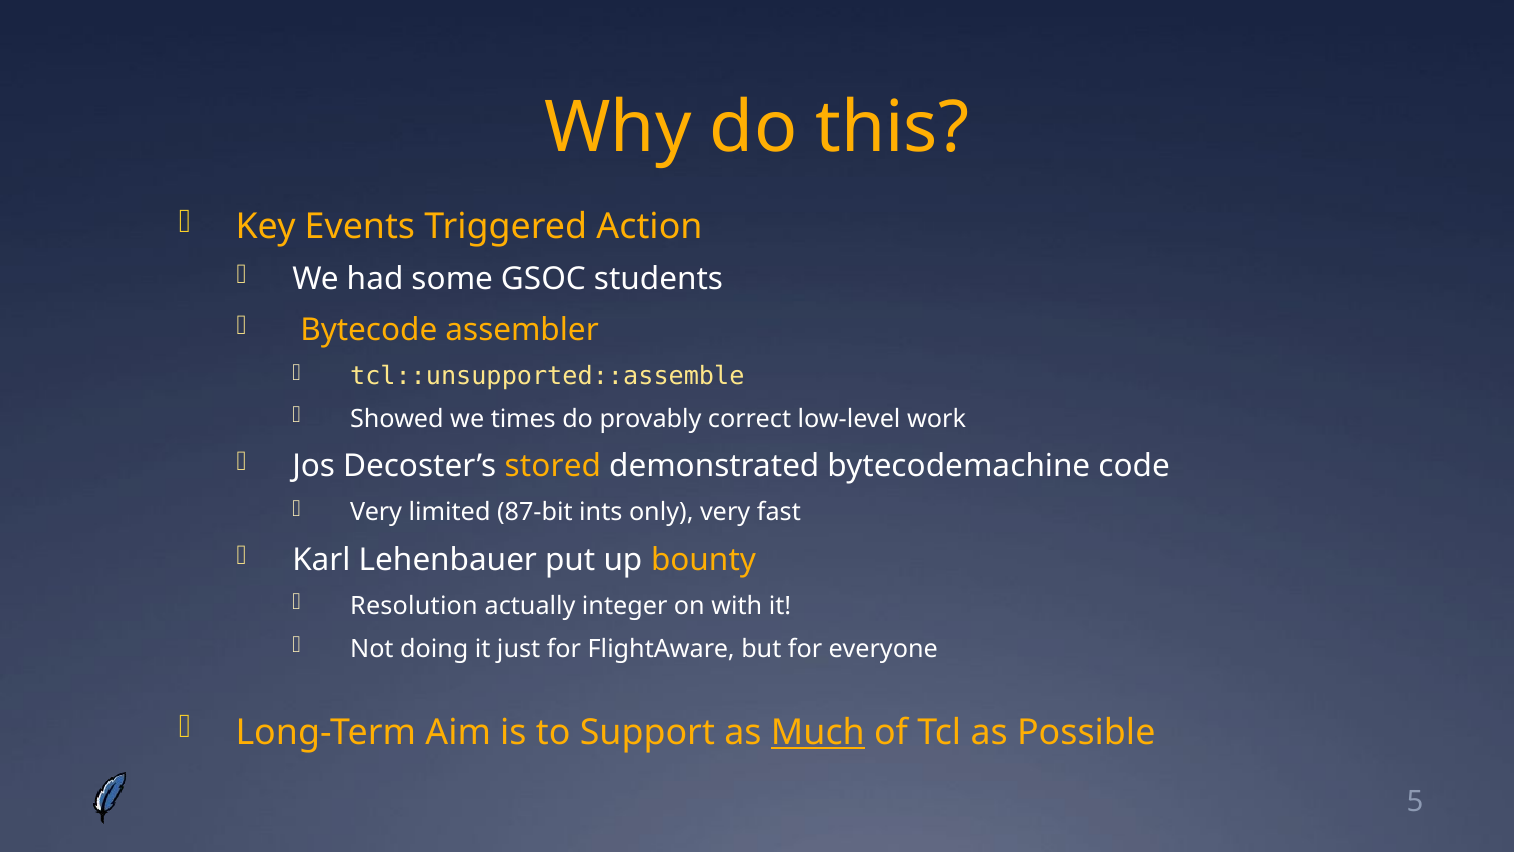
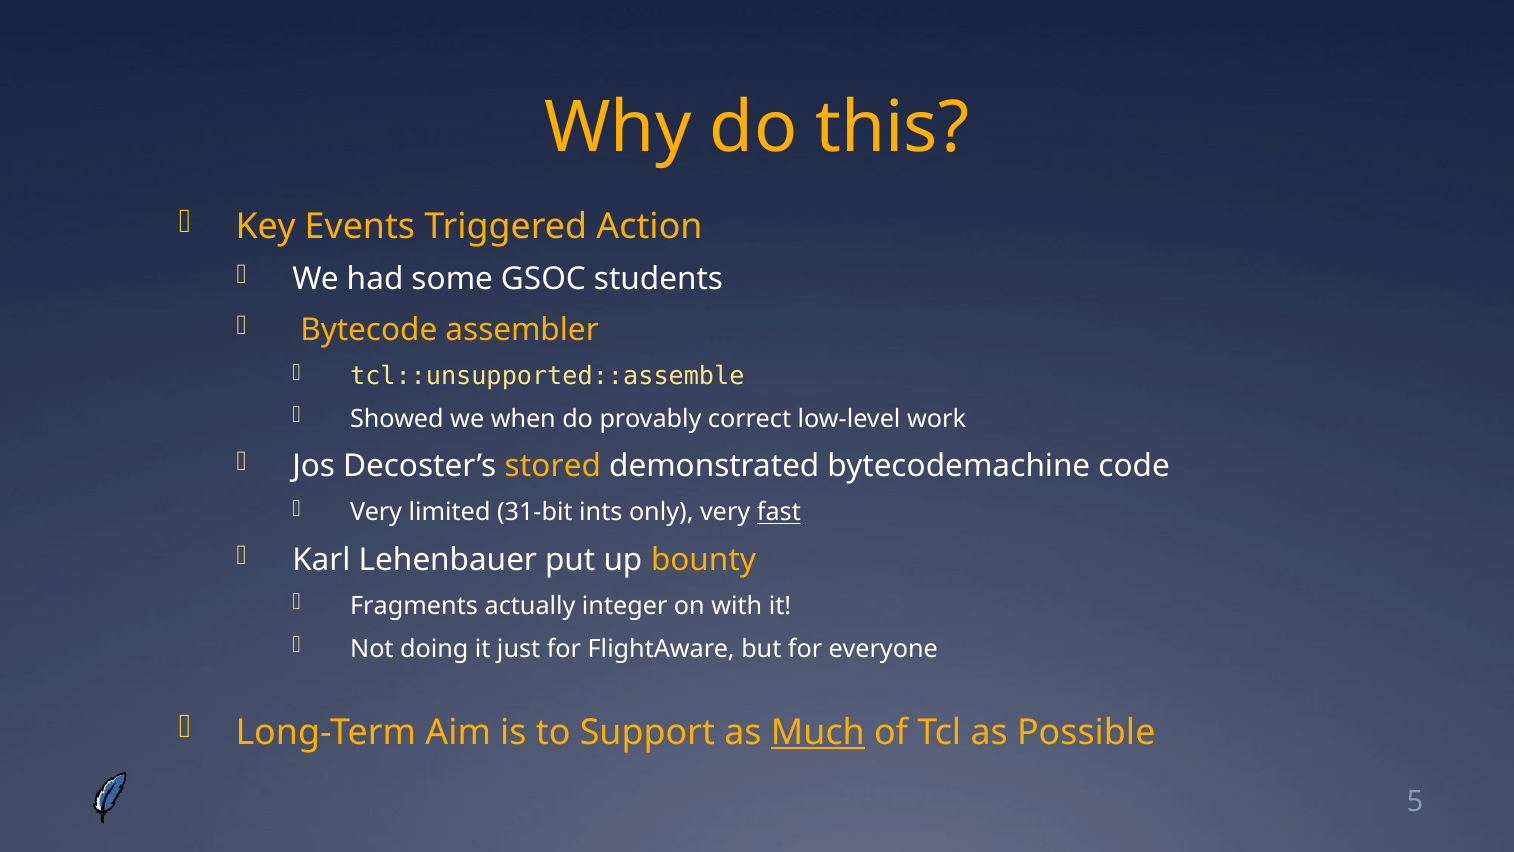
times: times -> when (523, 419)
87-bit: 87-bit -> 31-bit (535, 512)
fast underline: none -> present (779, 512)
Resolution: Resolution -> Fragments (414, 606)
